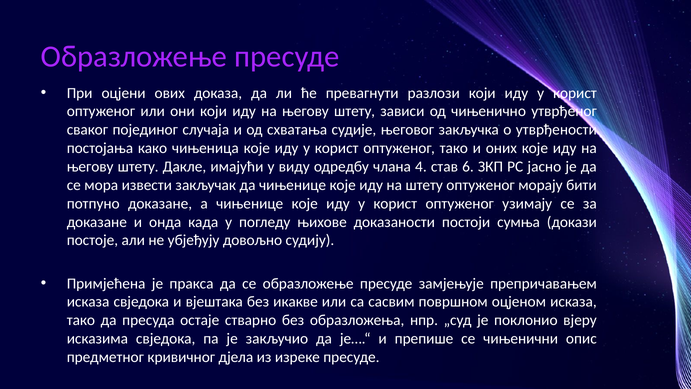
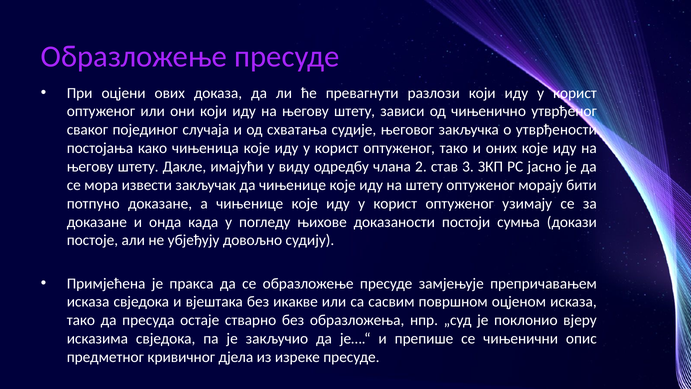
4: 4 -> 2 (421, 167)
6: 6 -> 3 (468, 167)
